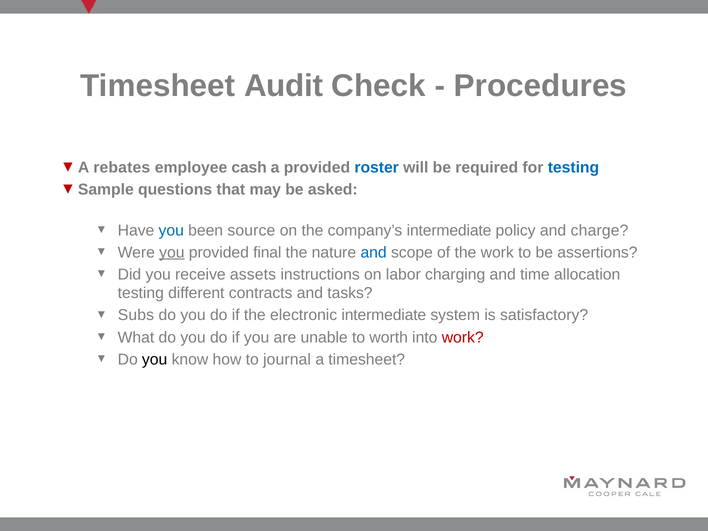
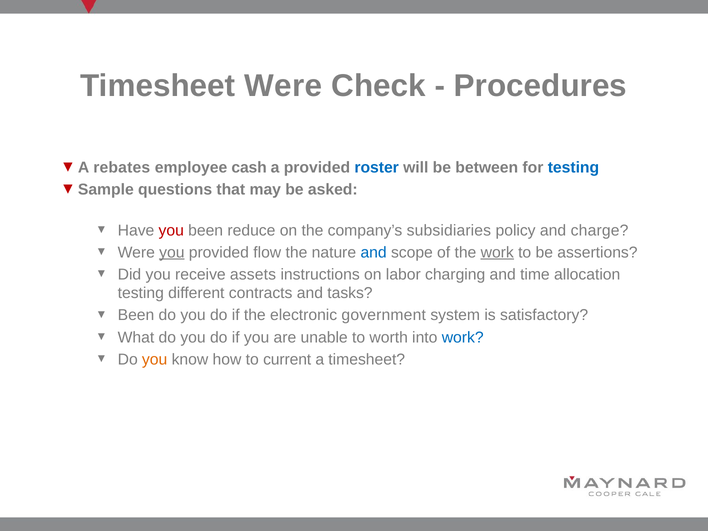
Timesheet Audit: Audit -> Were (283, 86)
required: required -> between (487, 167)
you colour: blue -> red (171, 230)
source: source -> reduce (251, 230)
company’s intermediate: intermediate -> subsidiaries (449, 230)
final: final -> flow (267, 252)
work underline: none -> present (497, 252)
Subs: Subs -> Been (136, 315)
electronic intermediate: intermediate -> government (384, 315)
work colour: red -> blue (463, 337)
you colour: black -> orange (155, 359)
journal: journal -> current (287, 359)
